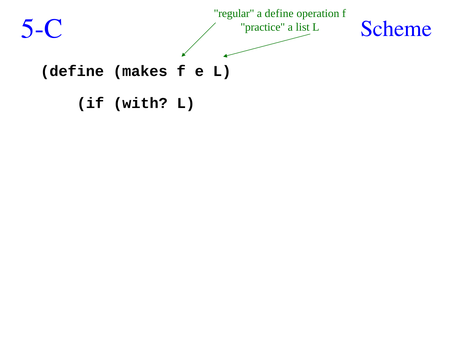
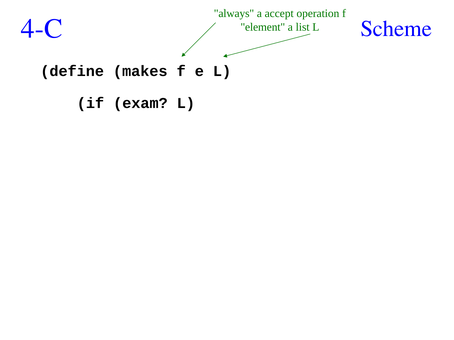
regular: regular -> always (234, 14)
a define: define -> accept (279, 14)
5-C: 5-C -> 4-C (42, 29)
practice: practice -> element (263, 27)
with: with -> exam (140, 103)
